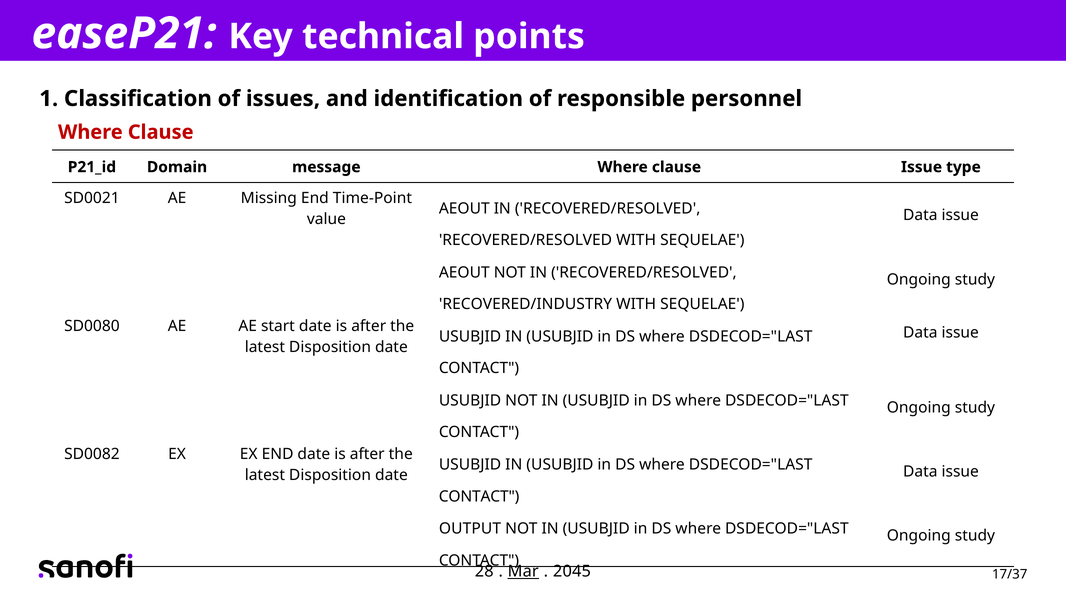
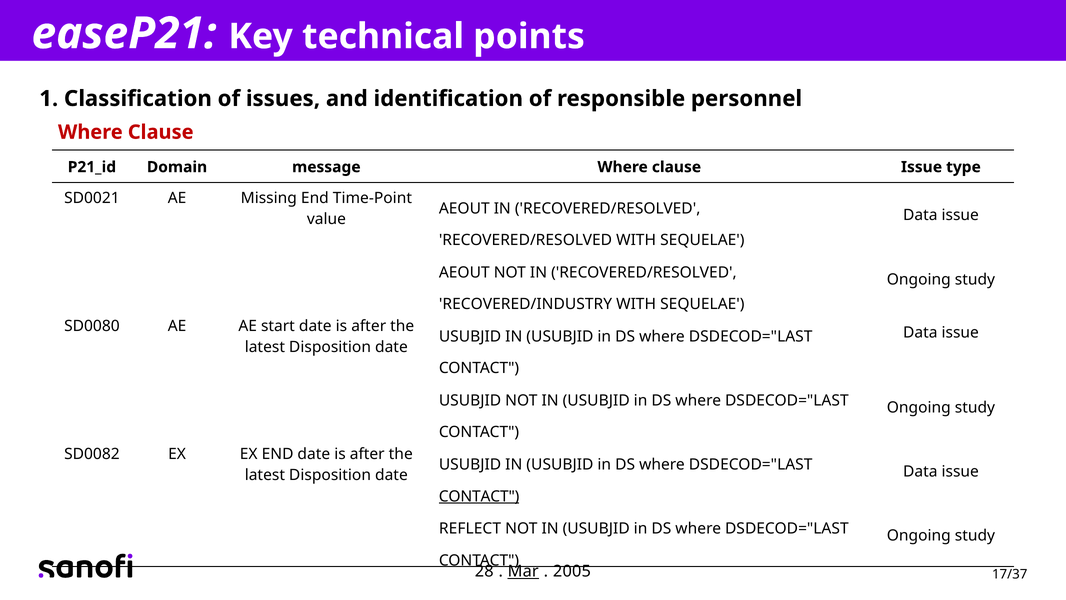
CONTACT underline: none -> present (479, 496)
OUTPUT: OUTPUT -> REFLECT (470, 528)
2045: 2045 -> 2005 (572, 571)
